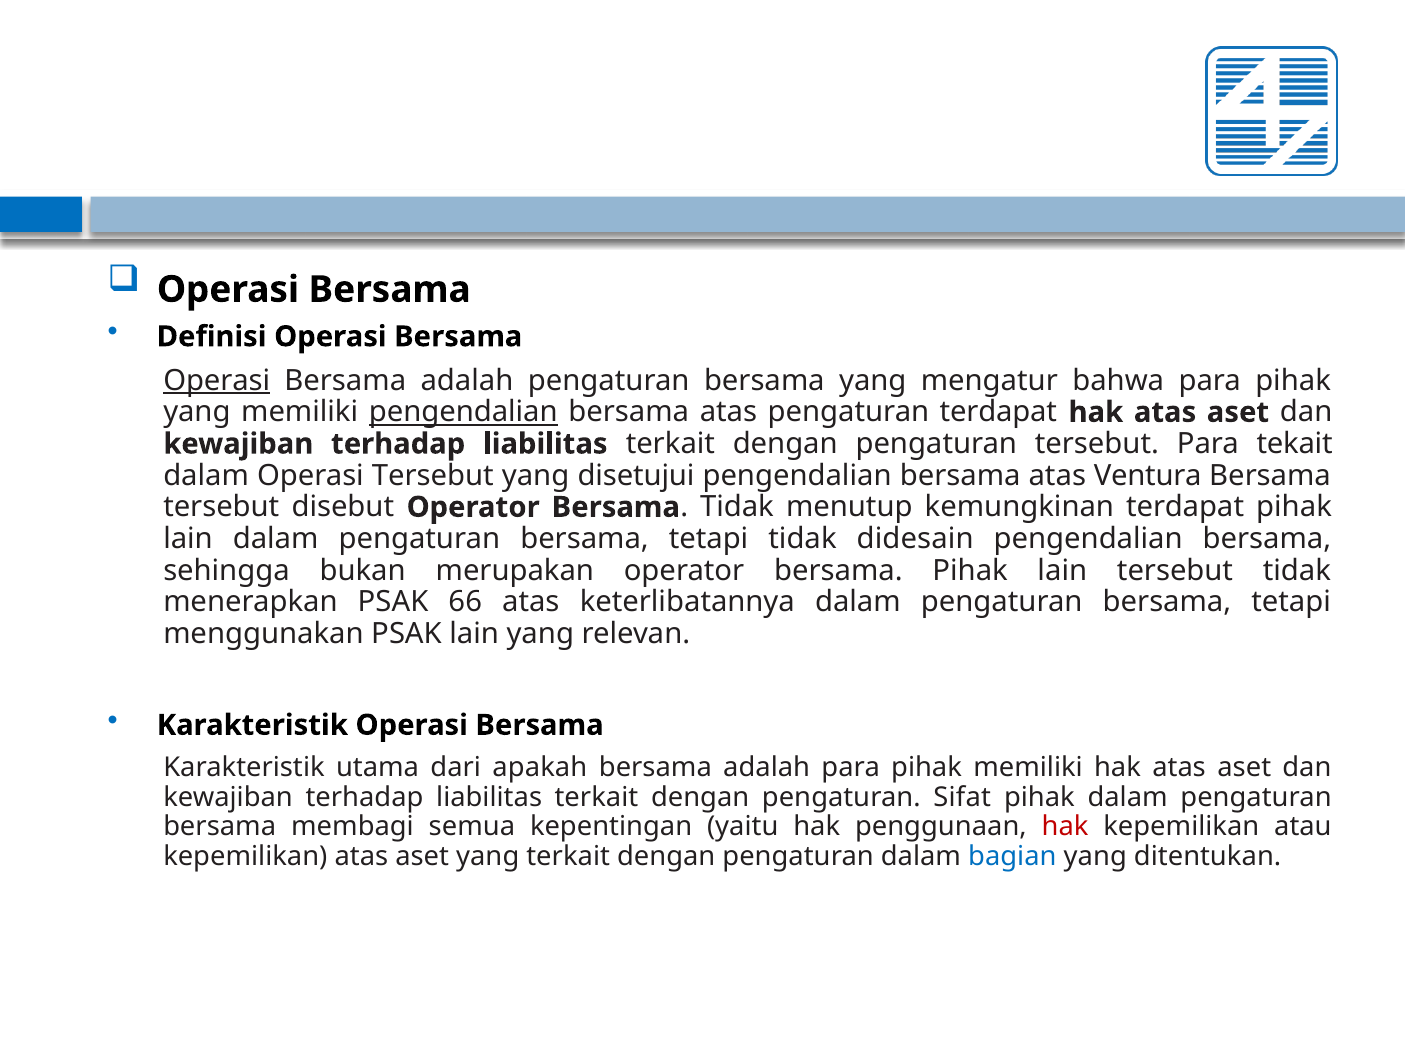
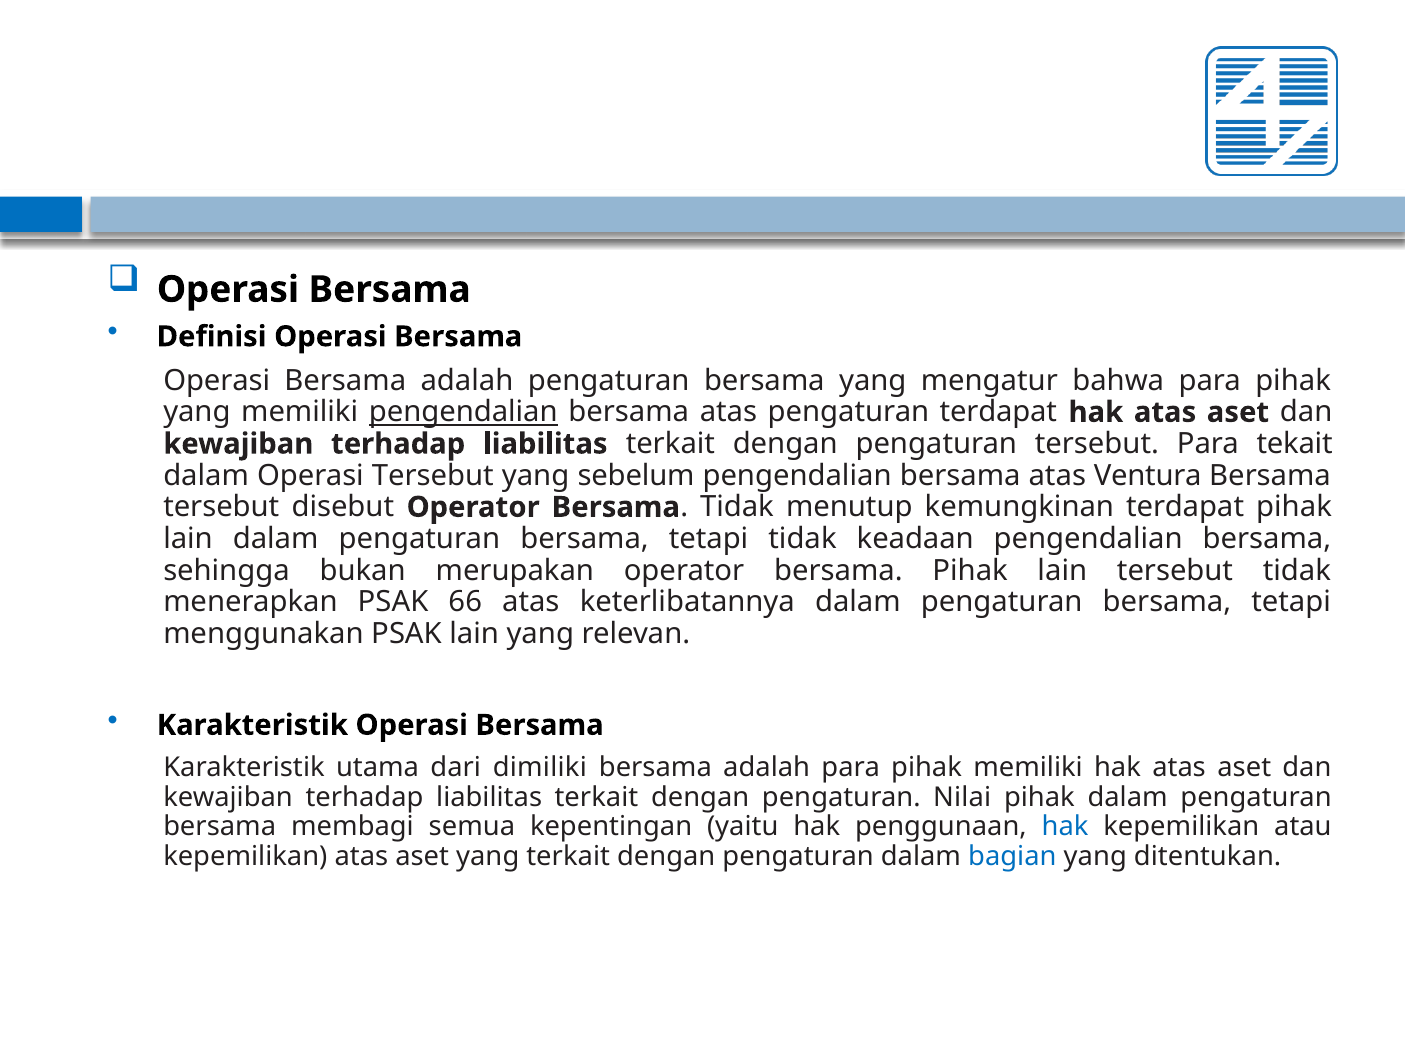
Operasi underline: present -> none (217, 380)
disetujui: disetujui -> sebelum (636, 475)
didesain: didesain -> keadaan (915, 539)
apakah: apakah -> dimiliki (540, 768)
Sifat: Sifat -> Nilai (962, 797)
hak colour: red -> blue (1065, 827)
